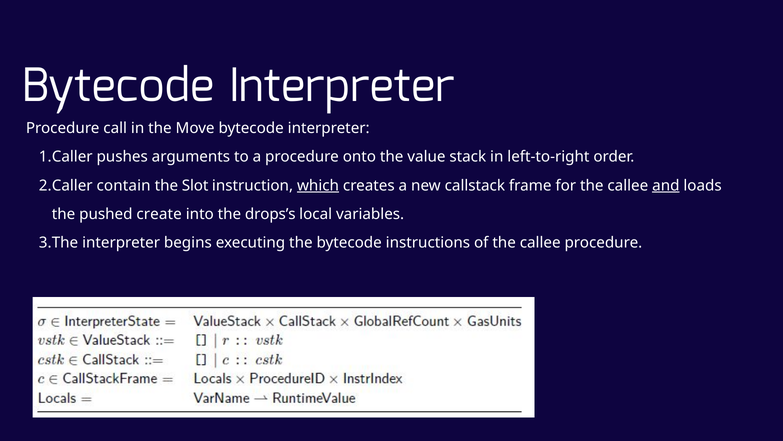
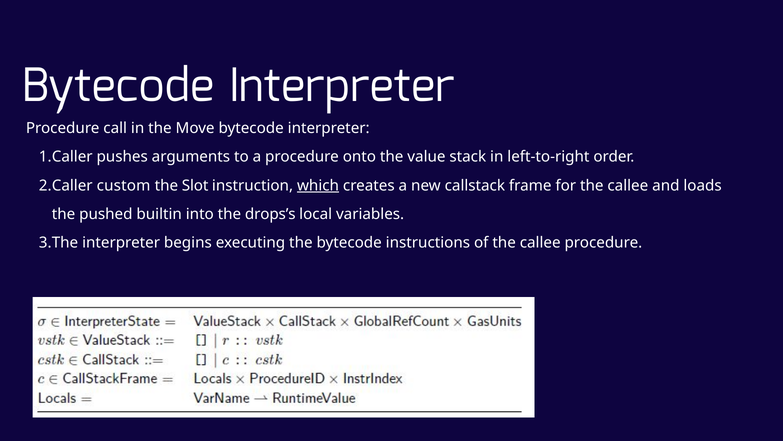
contain: contain -> custom (124, 185)
and underline: present -> none (666, 185)
create: create -> builtin (159, 214)
